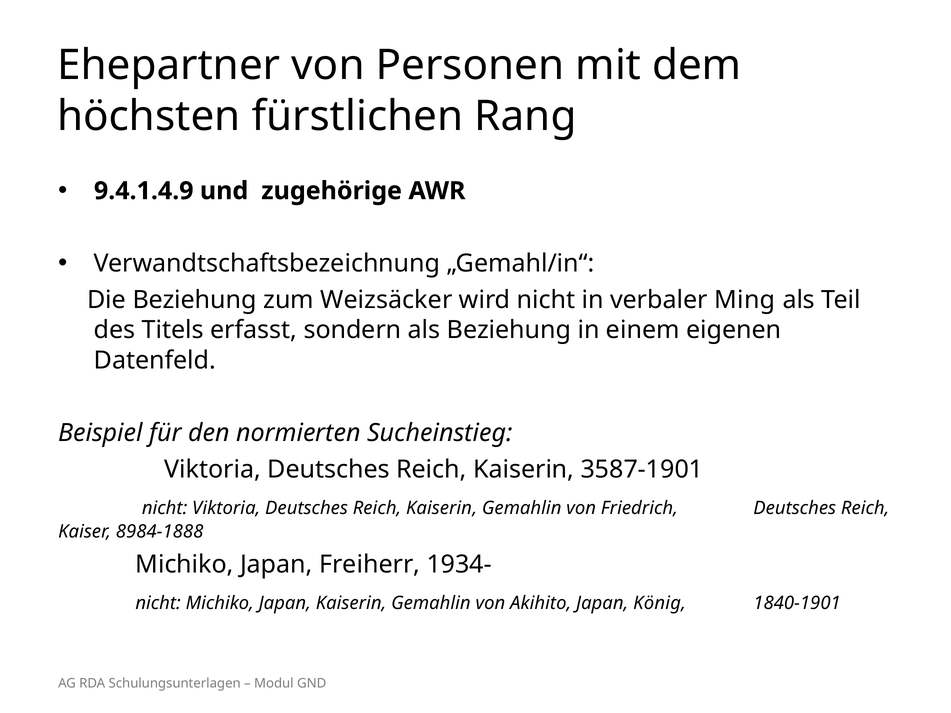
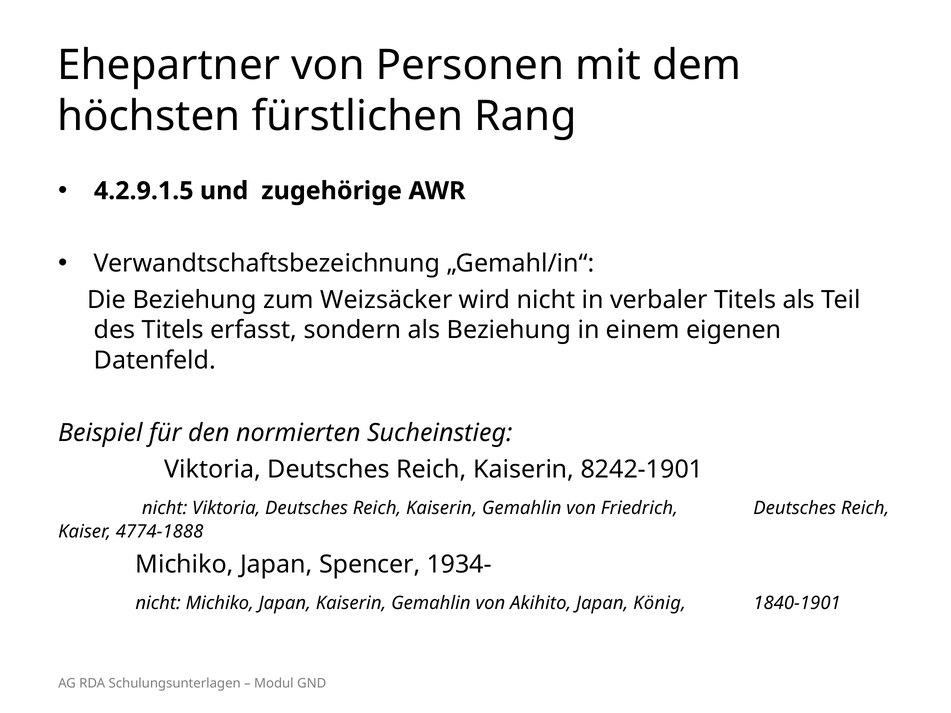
9.4.1.4.9: 9.4.1.4.9 -> 4.2.9.1.5 (144, 191)
verbaler Ming: Ming -> Titels (745, 300)
3587-1901: 3587-1901 -> 8242-1901 (642, 470)
8984-1888: 8984-1888 -> 4774-1888 (160, 532)
Freiherr: Freiherr -> Spencer (370, 565)
